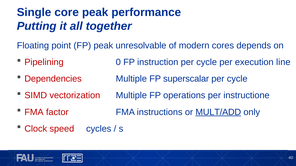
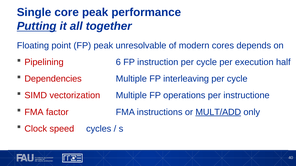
Putting underline: none -> present (37, 26)
0: 0 -> 6 (118, 62)
line: line -> half (283, 62)
superscalar: superscalar -> interleaving (186, 79)
